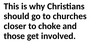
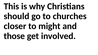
choke: choke -> might (49, 26)
